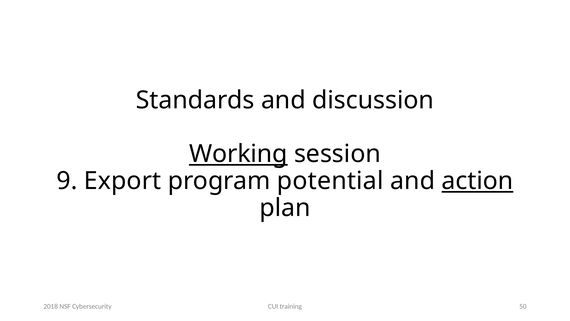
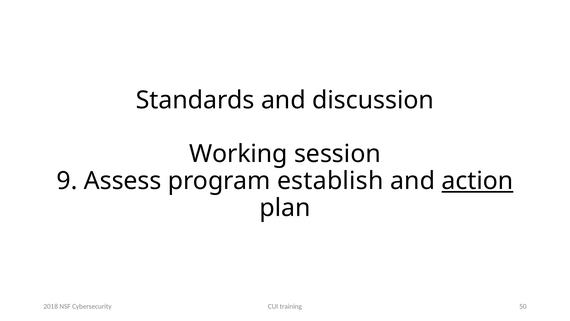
Working underline: present -> none (238, 154)
Export: Export -> Assess (123, 181)
potential: potential -> establish (330, 181)
